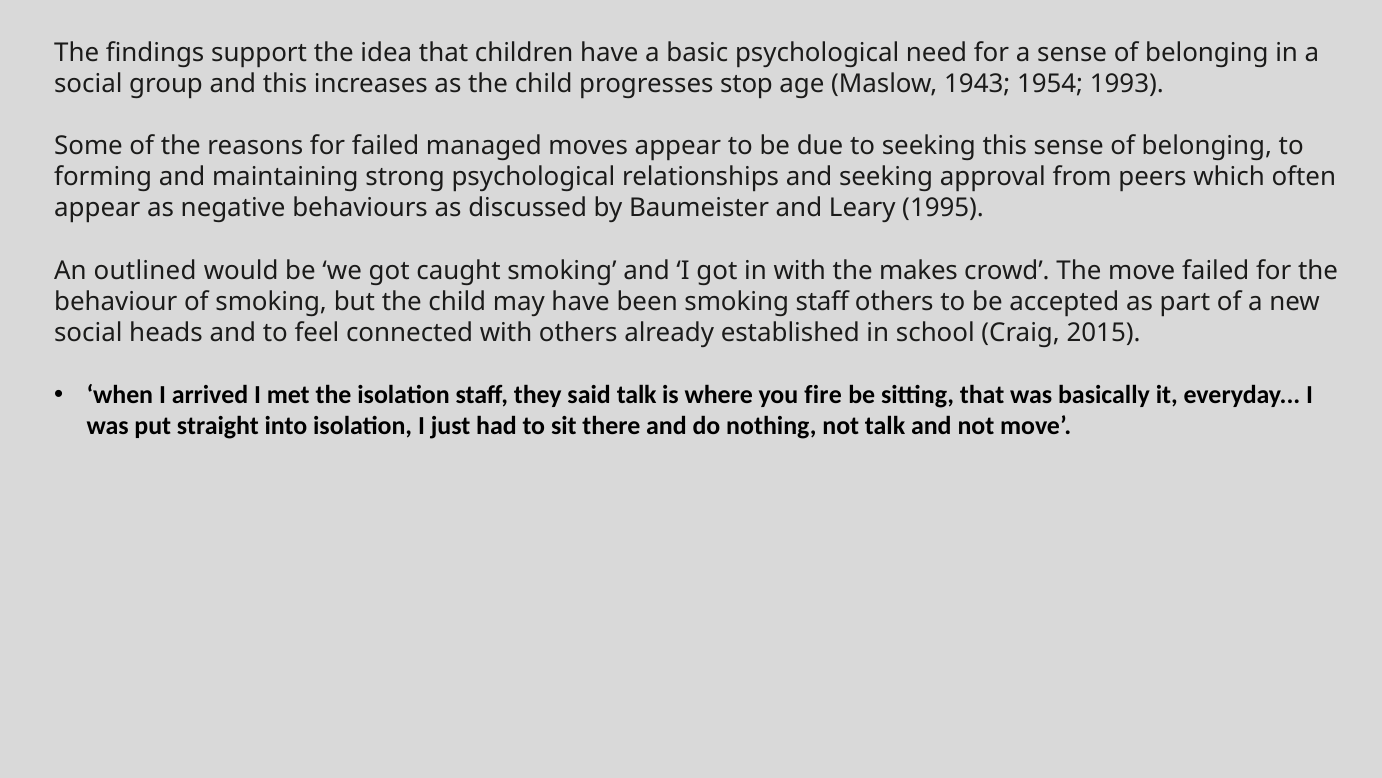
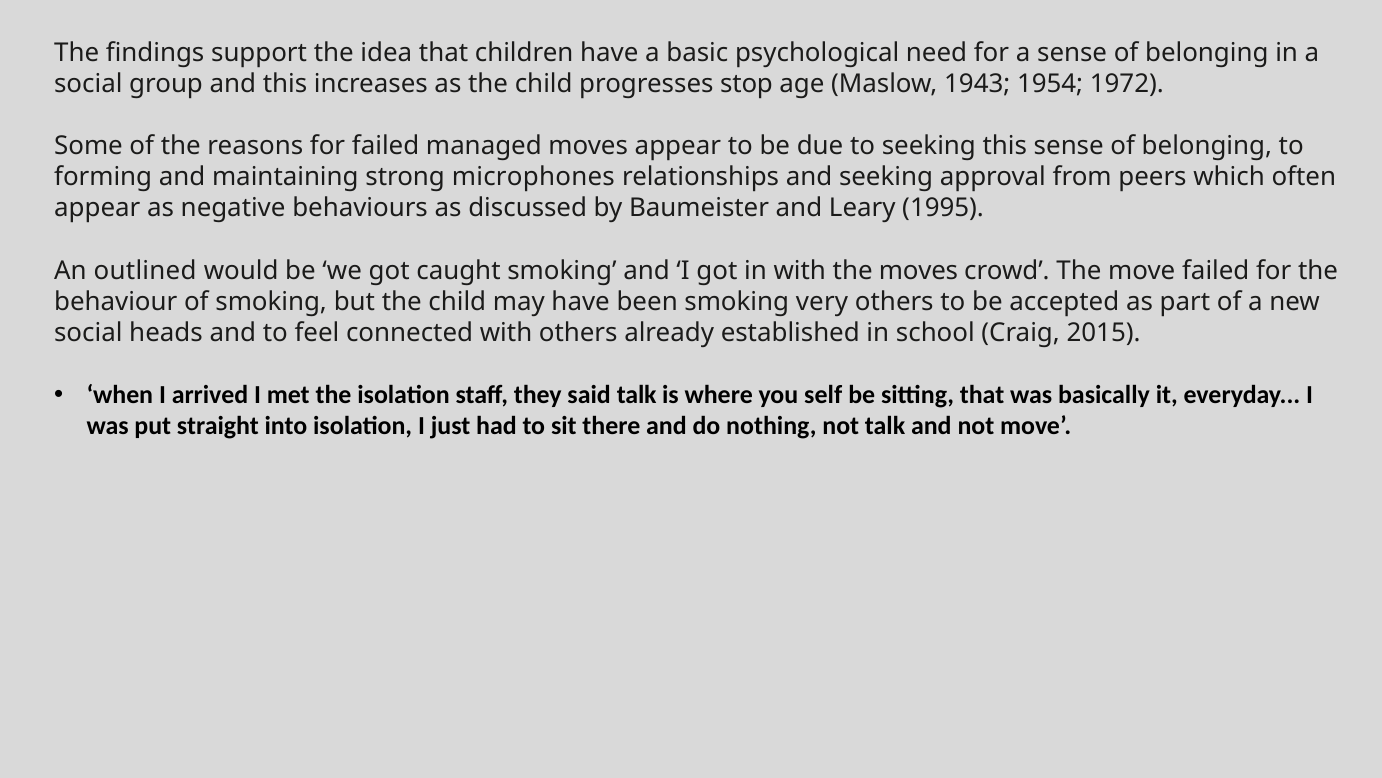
1993: 1993 -> 1972 (1127, 84)
strong psychological: psychological -> microphones (533, 177)
the makes: makes -> moves (919, 270)
smoking staff: staff -> very (822, 302)
fire: fire -> self (823, 395)
